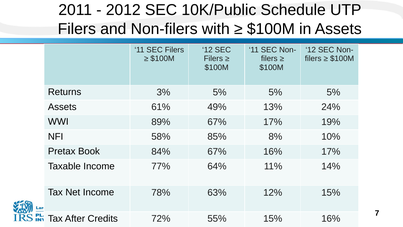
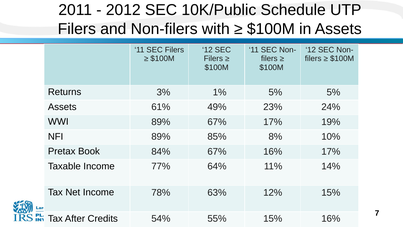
3% 5%: 5% -> 1% (220, 92)
13%: 13% -> 23% (273, 107)
NFI 58%: 58% -> 89% (161, 137)
72%: 72% -> 54% (161, 219)
